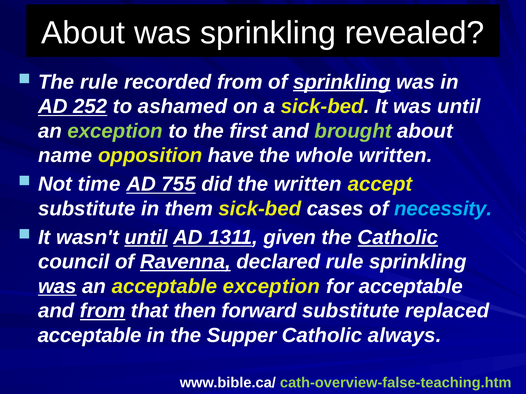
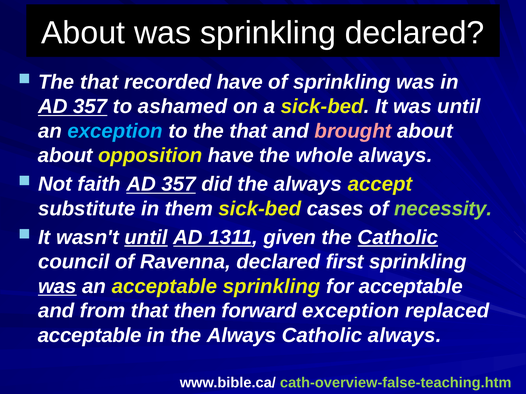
sprinkling revealed: revealed -> declared (415, 33)
rule: rule -> that (99, 82)
recorded from: from -> have (240, 82)
sprinkling underline: present -> none (342, 82)
252: 252 -> 357 (90, 107)
exception colour: light green -> light blue (115, 131)
to the first: first -> that (248, 131)
brought colour: light green -> pink (353, 131)
name: name -> about (65, 156)
whole written: written -> always (396, 156)
time: time -> faith (99, 184)
755: 755 -> 357 (179, 184)
did the written: written -> always (308, 184)
necessity colour: light blue -> light green (443, 209)
Ravenna underline: present -> none (185, 262)
declared rule: rule -> first (345, 262)
acceptable exception: exception -> sprinkling (272, 287)
from underline: present -> none (103, 311)
forward substitute: substitute -> exception (351, 311)
in the Supper: Supper -> Always (242, 336)
